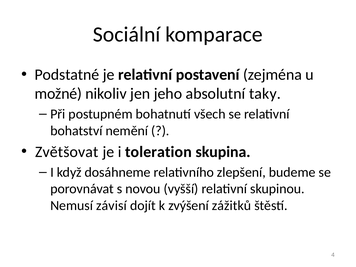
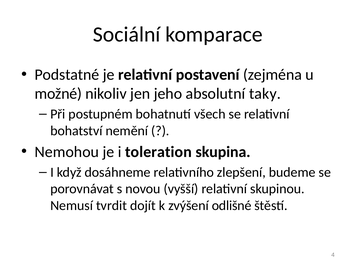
Zvětšovat: Zvětšovat -> Nemohou (67, 152)
závisí: závisí -> tvrdit (112, 206)
zážitků: zážitků -> odlišné (232, 206)
